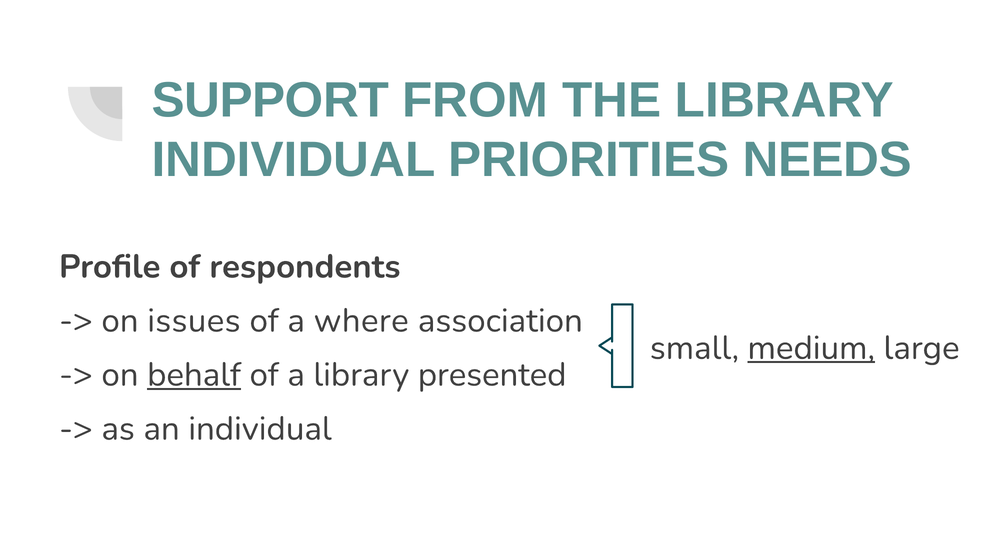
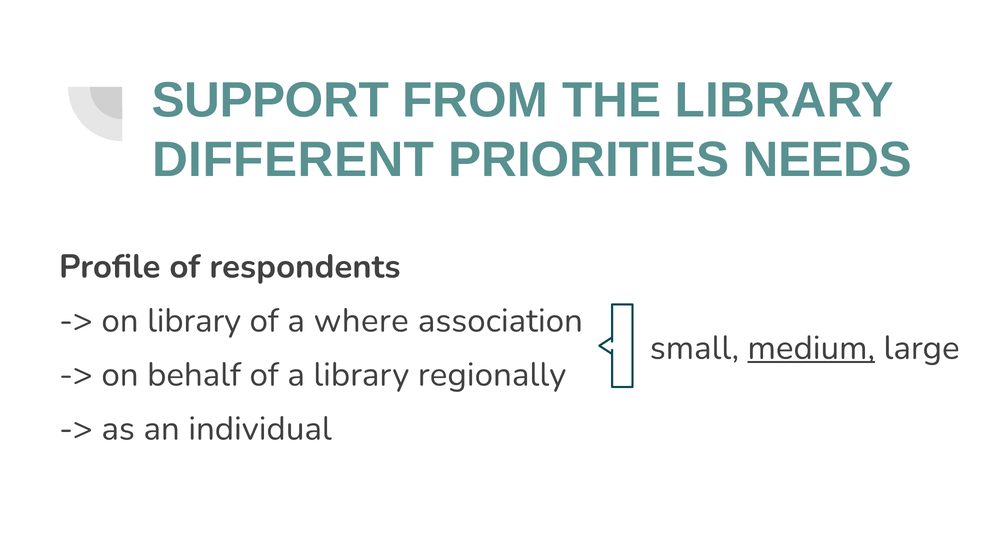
INDIVIDUAL: INDIVIDUAL -> DIFFERENT (293, 160)
on issues: issues -> library (194, 320)
behalf underline: present -> none (194, 374)
presented: presented -> regionally (492, 374)
